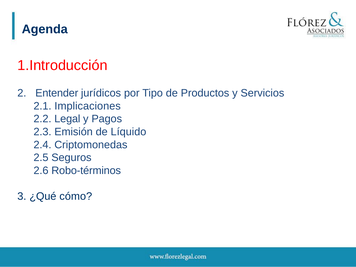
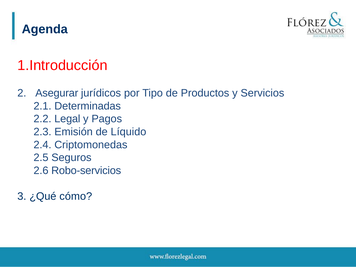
Entender: Entender -> Asegurar (57, 93)
Implicaciones: Implicaciones -> Determinadas (88, 106)
Robo-términos: Robo-términos -> Robo-servicios (86, 171)
